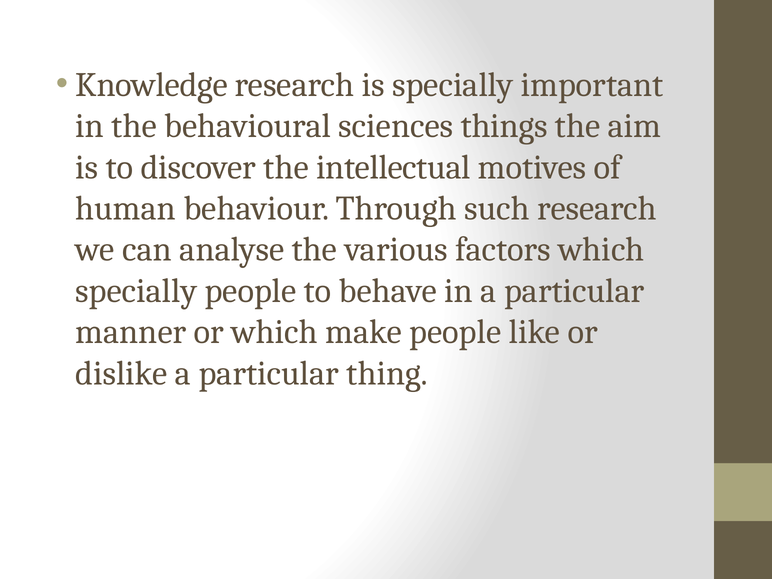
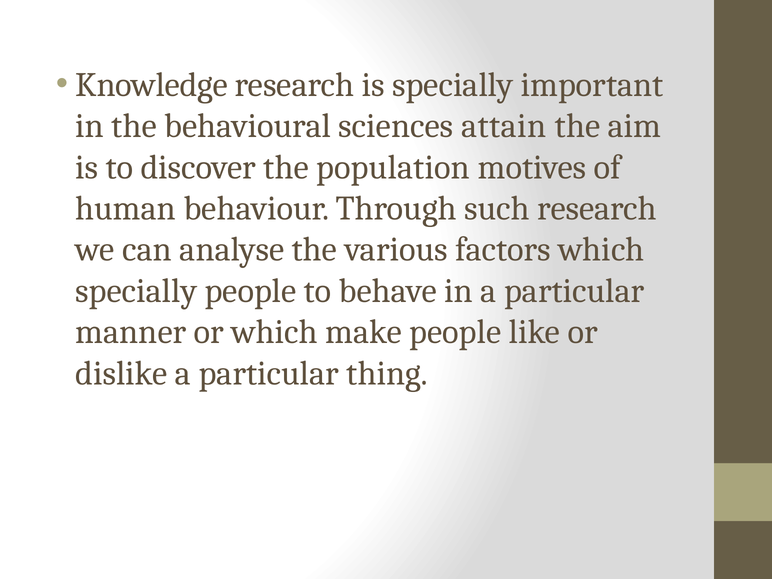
things: things -> attain (504, 126)
intellectual: intellectual -> population (393, 167)
